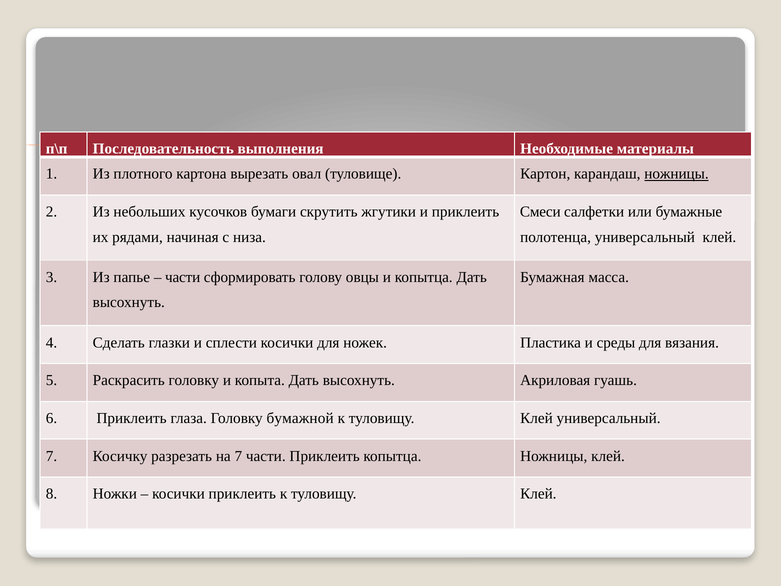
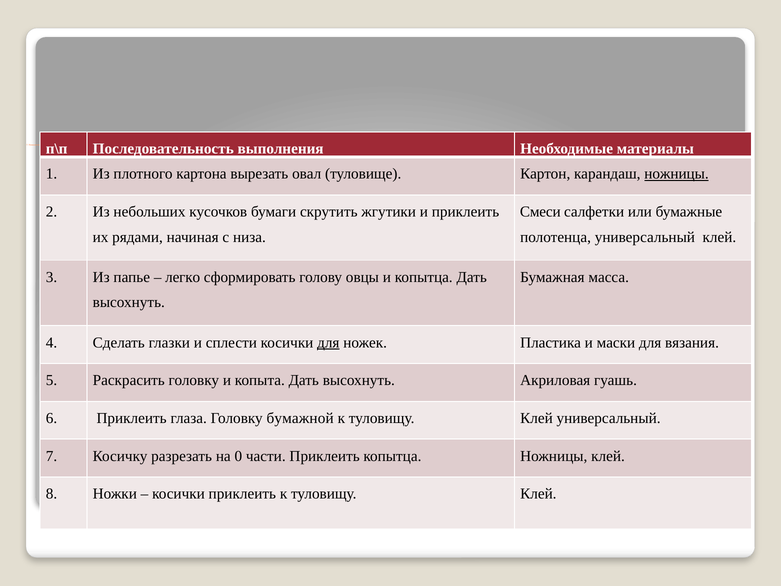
части: части -> легко (183, 277)
для underline: none -> present (328, 342)
среды: среды -> маски (616, 342)
на 7: 7 -> 0 (238, 456)
